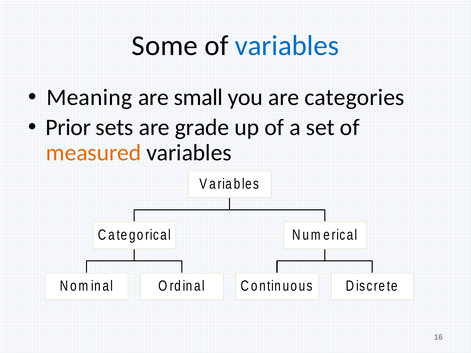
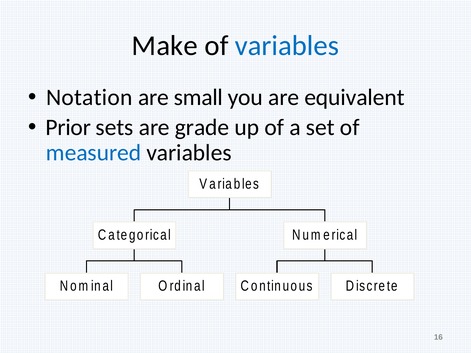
Some: Some -> Make (165, 46)
Meaning: Meaning -> Notation (89, 97)
categories: categories -> equivalent (355, 97)
measured colour: orange -> blue (94, 153)
